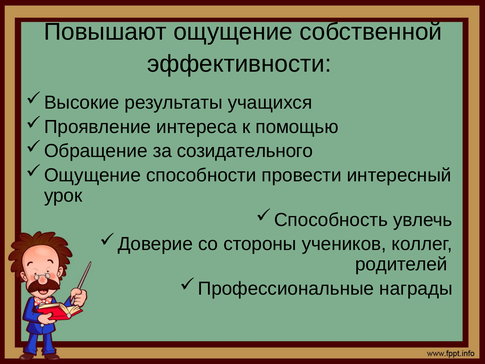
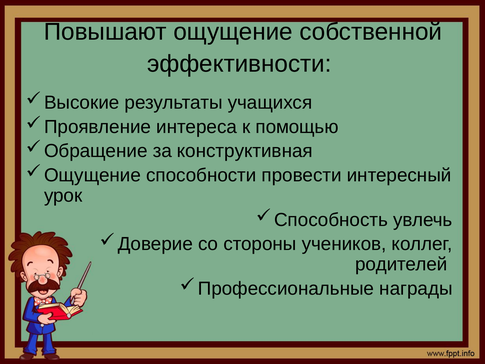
созидательного: созидательного -> конструктивная (245, 151)
